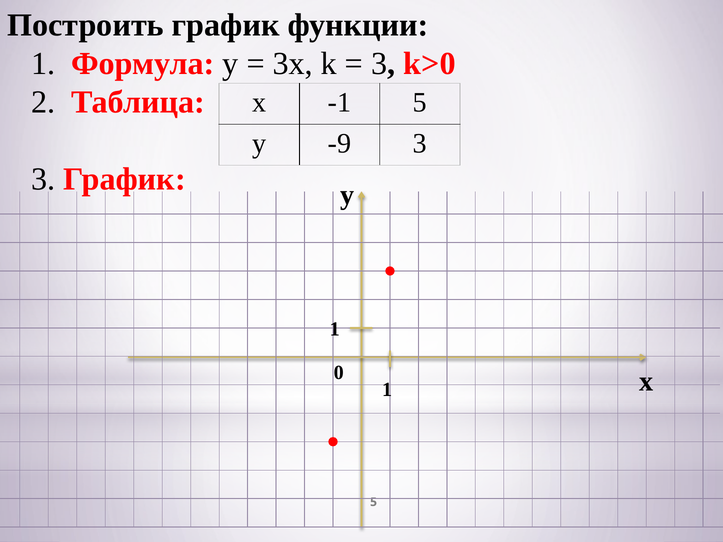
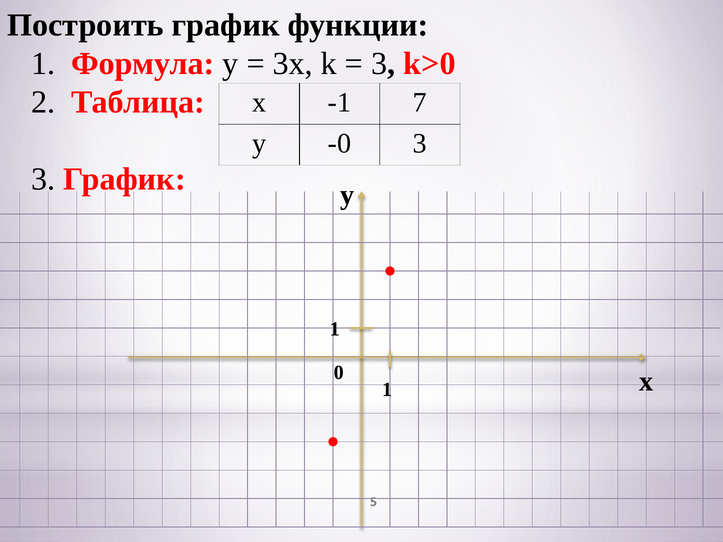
-1 5: 5 -> 7 (420, 103)
-9: -9 -> -0 (340, 144)
